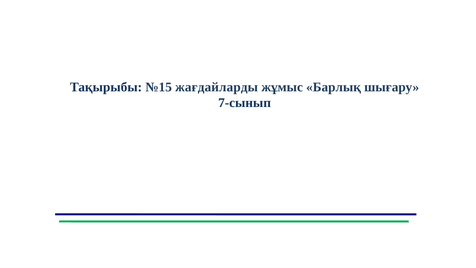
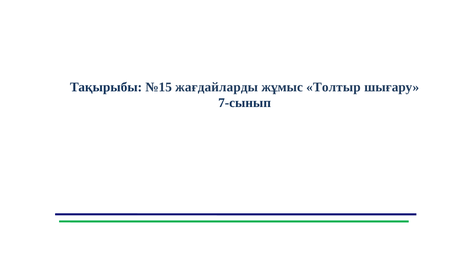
Барлық: Барлық -> Толтыр (333, 87)
